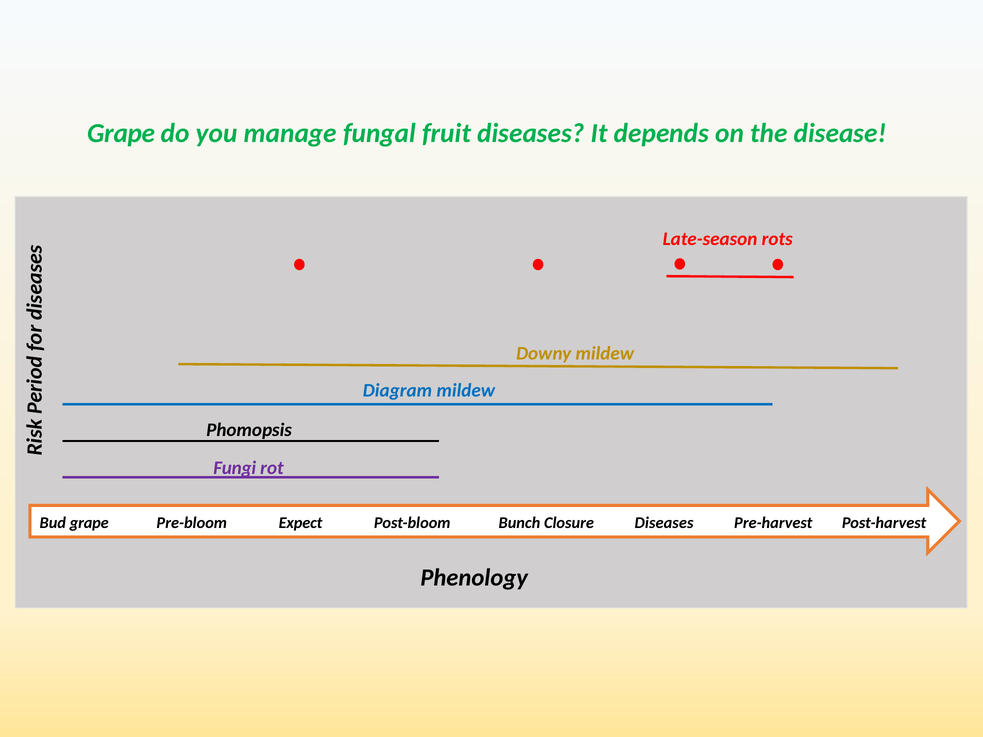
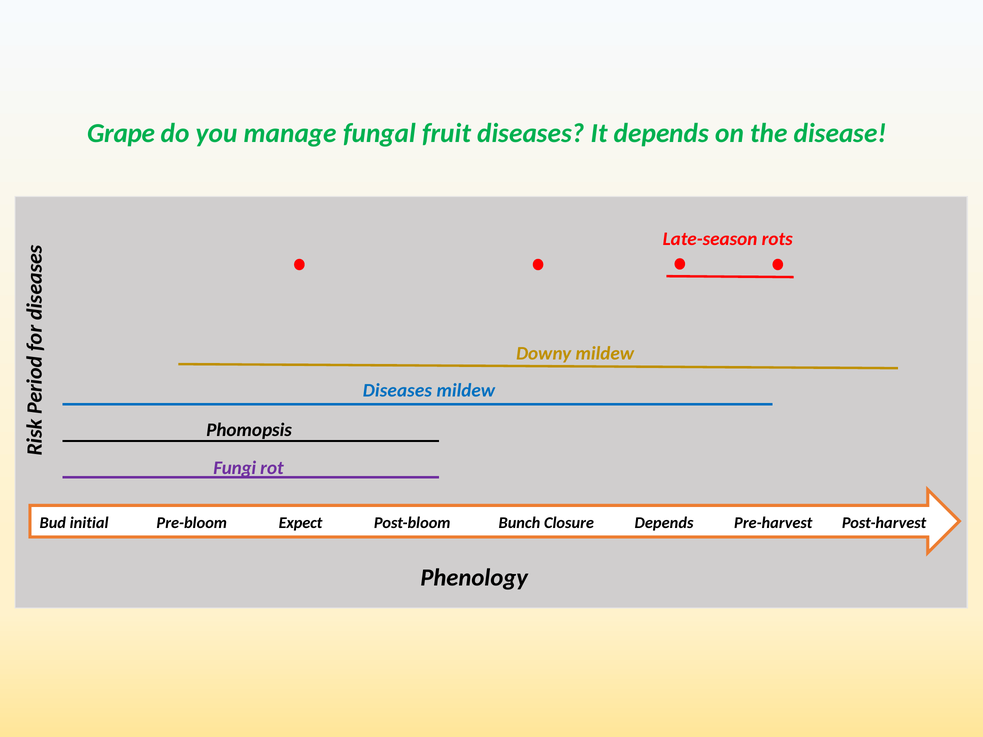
Diagram: Diagram -> Diseases (397, 391)
Bud grape: grape -> initial (89, 523)
Closure Diseases: Diseases -> Depends (664, 523)
